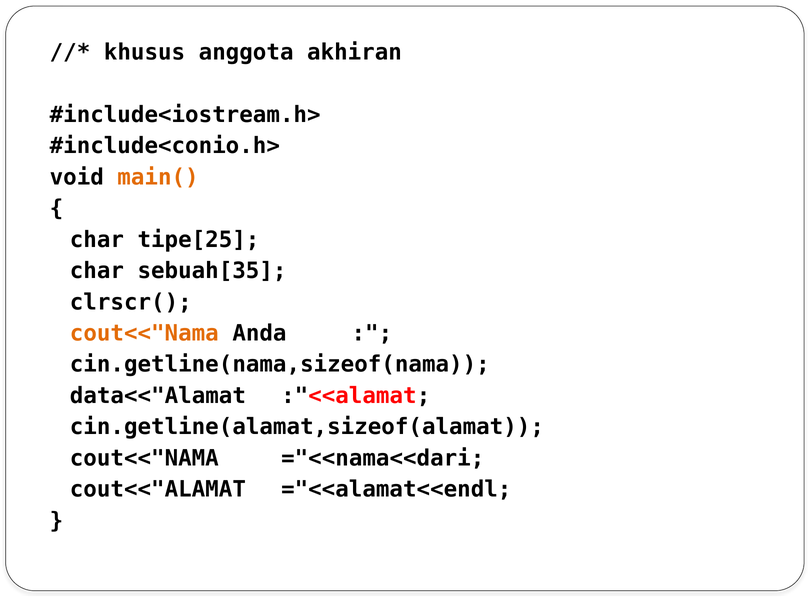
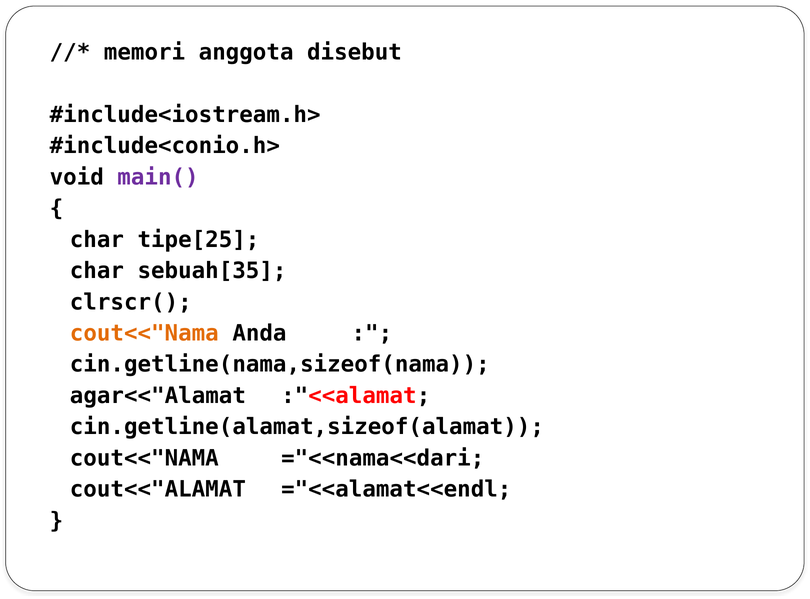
khusus: khusus -> memori (145, 52)
akhiran: akhiran -> disebut (354, 52)
main( colour: orange -> purple (158, 177)
data<<"Alamat: data<<"Alamat -> agar<<"Alamat (158, 396)
